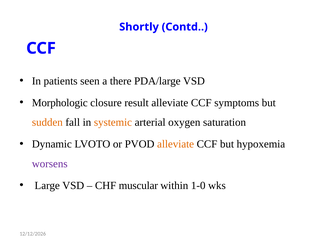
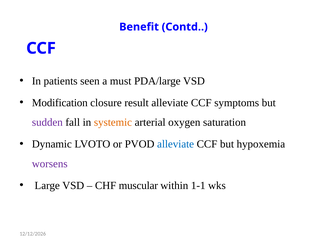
Shortly: Shortly -> Benefit (139, 27)
there: there -> must (121, 81)
Morphologic: Morphologic -> Modification (60, 103)
sudden colour: orange -> purple (47, 122)
alleviate colour: orange -> blue (176, 144)
1-0: 1-0 -> 1-1 (198, 186)
